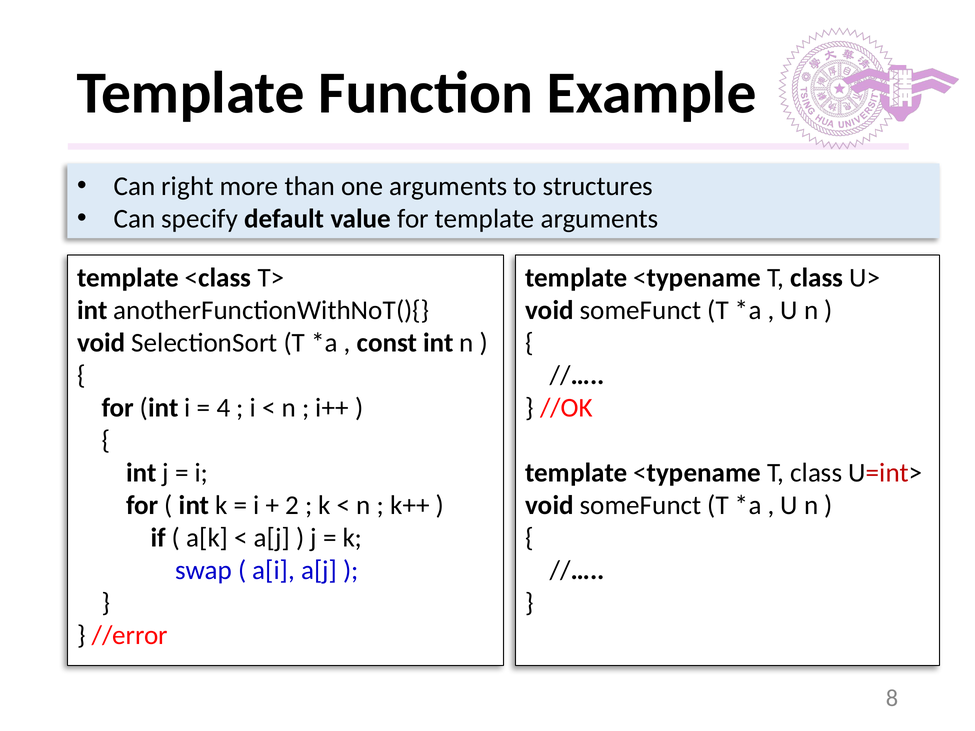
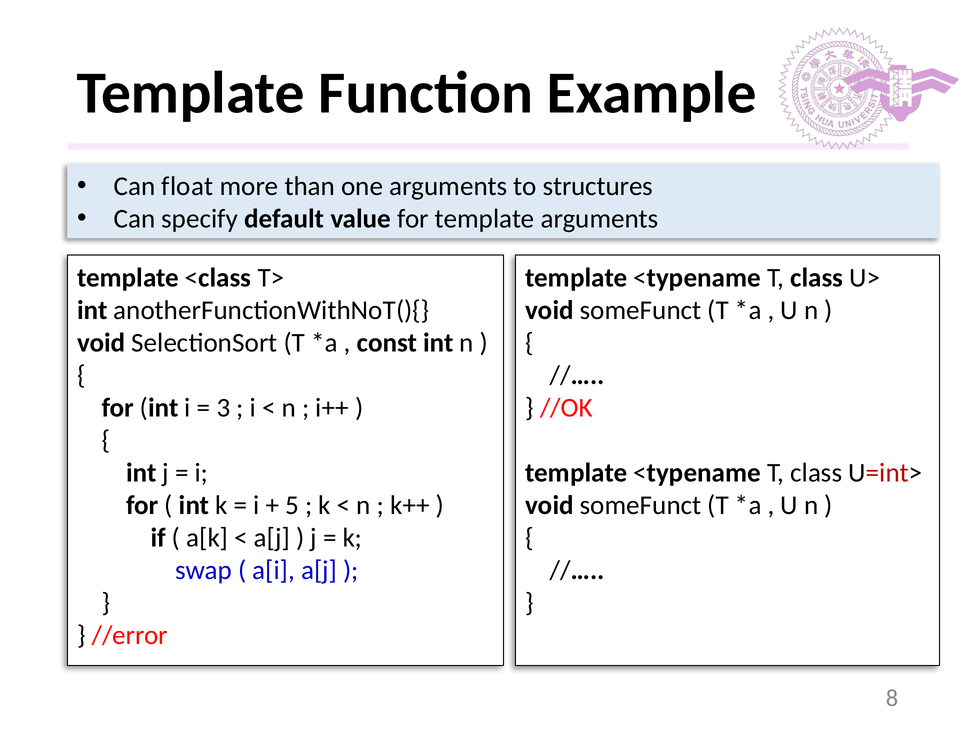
right: right -> float (187, 187)
4: 4 -> 3 (223, 408)
2: 2 -> 5 (292, 506)
